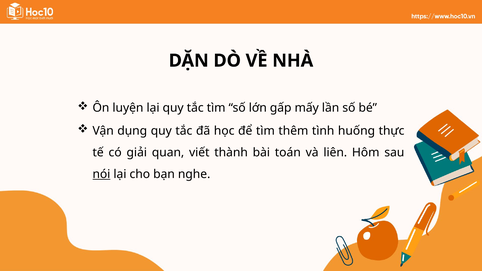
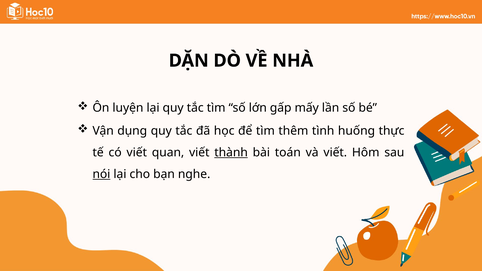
có giải: giải -> viết (137, 152)
thành underline: none -> present (231, 152)
và liên: liên -> viết (335, 152)
